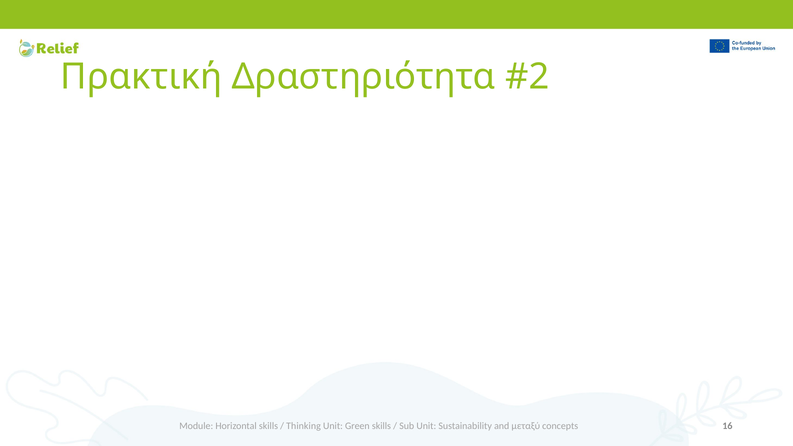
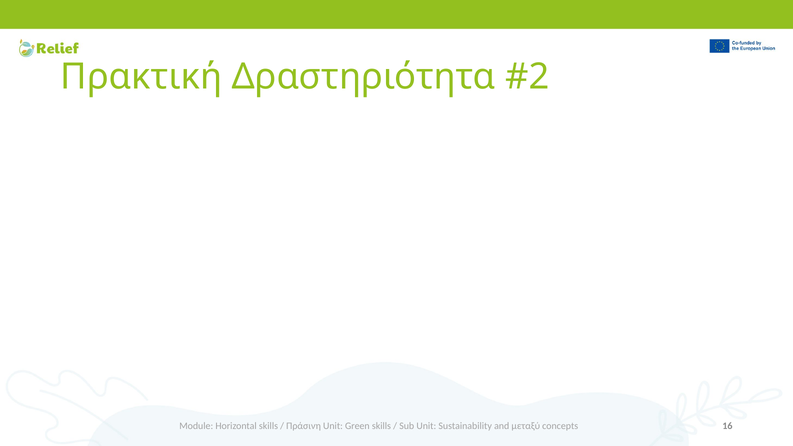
Thinking: Thinking -> Πράσινη (304, 426)
